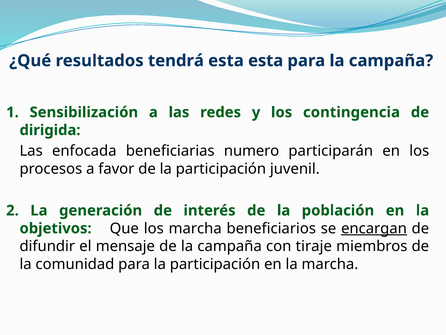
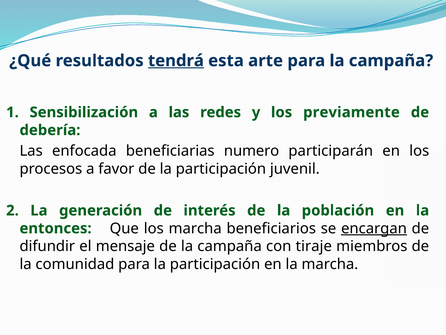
tendrá underline: none -> present (176, 61)
esta esta: esta -> arte (266, 61)
contingencia: contingencia -> previamente (351, 112)
dirigida: dirigida -> debería (50, 130)
objetivos: objetivos -> entonces (56, 228)
